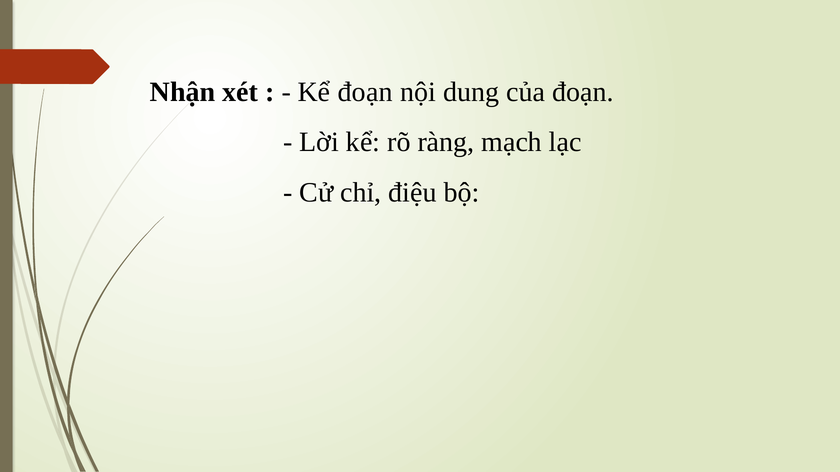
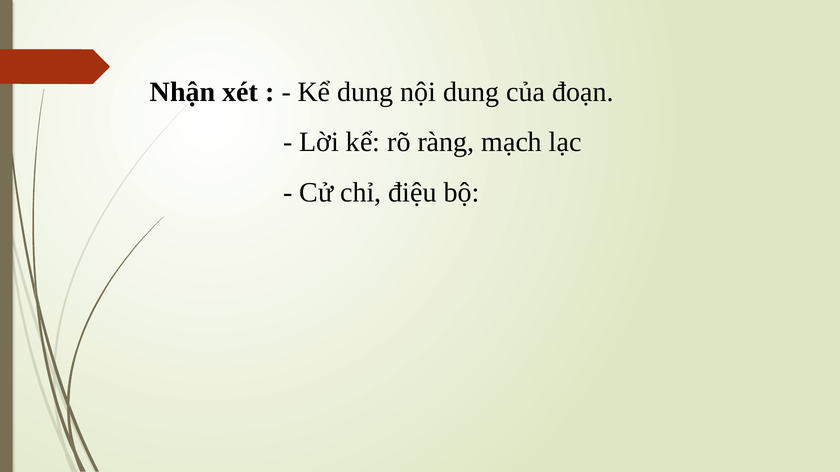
Kể đoạn: đoạn -> dung (365, 92)
